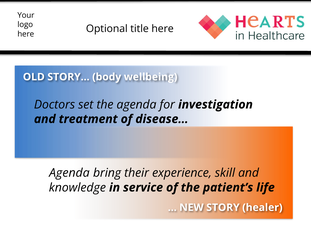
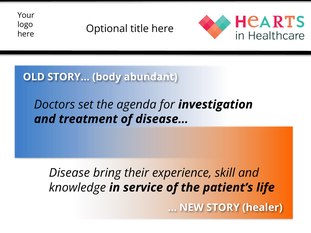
wellbeing: wellbeing -> abundant (151, 77)
Agenda: Agenda -> Disease (69, 173)
